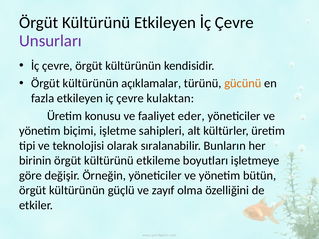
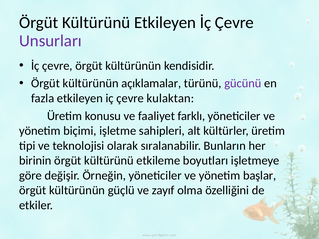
gücünü colour: orange -> purple (243, 83)
eder: eder -> farklı (191, 116)
bütün: bütün -> başlar (260, 176)
